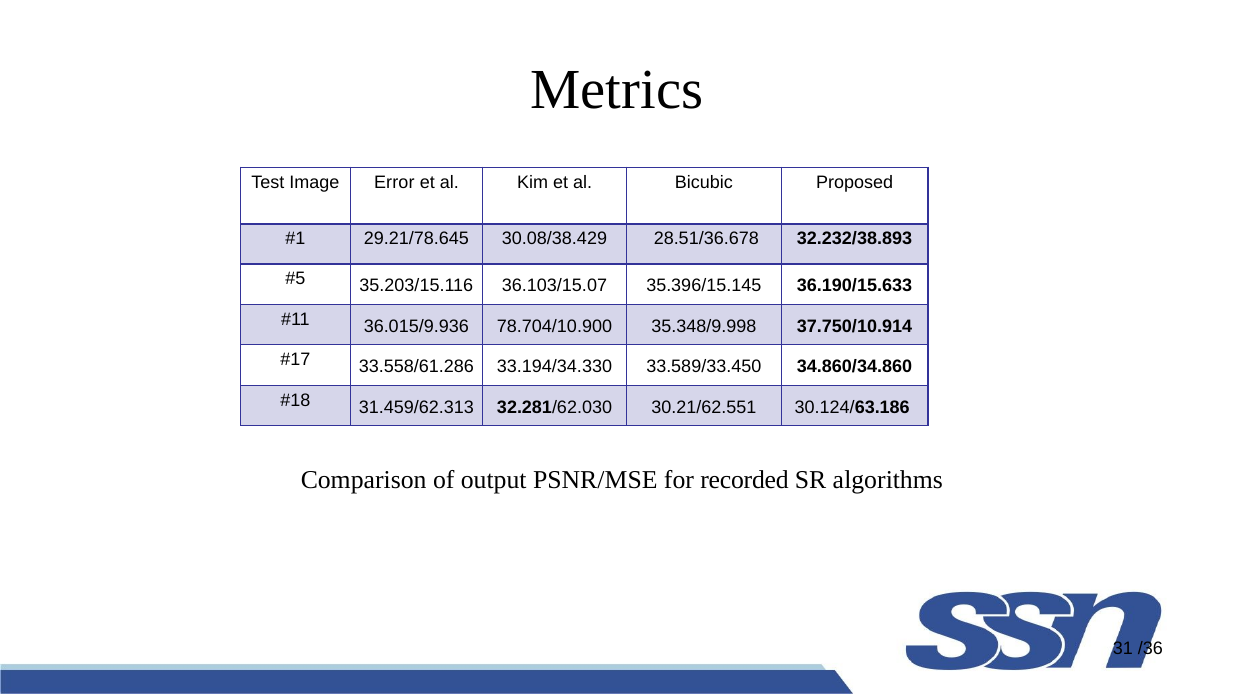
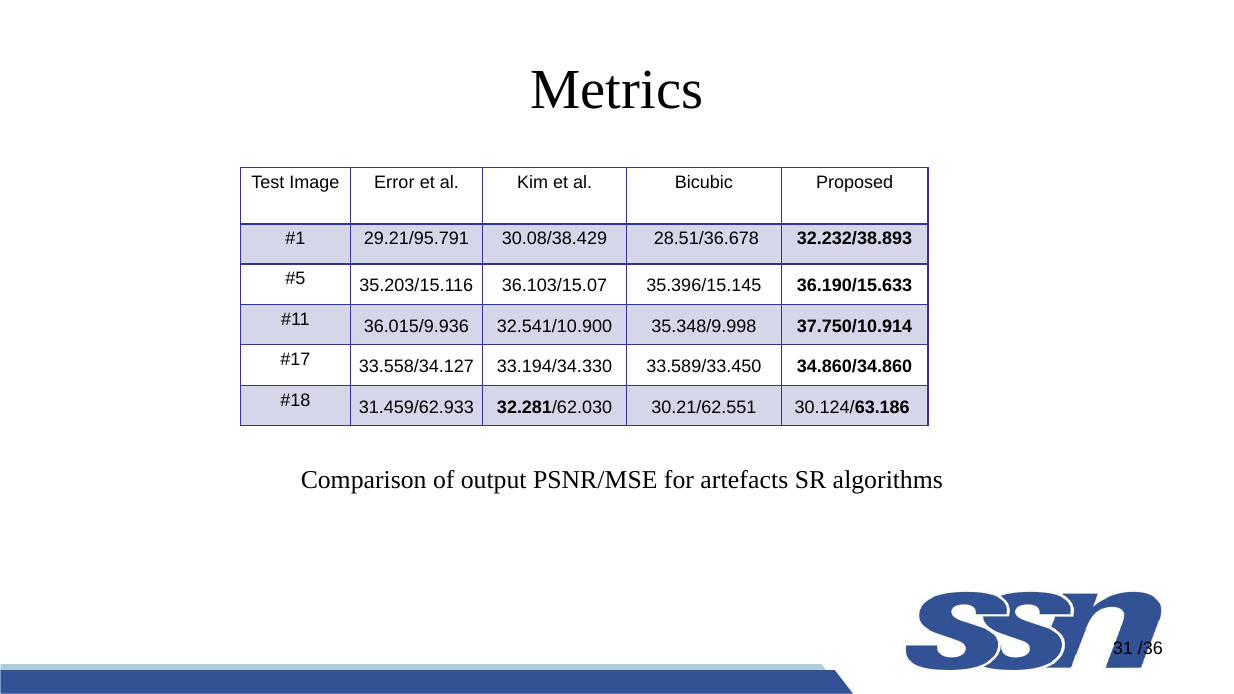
29.21/78.645: 29.21/78.645 -> 29.21/95.791 (416, 239)
78.704/10.900: 78.704/10.900 -> 32.541/10.900 (554, 326)
33.558/61.286: 33.558/61.286 -> 33.558/34.127 (416, 367)
31.459/62.313: 31.459/62.313 -> 31.459/62.933 (416, 407)
recorded: recorded -> artefacts (744, 481)
